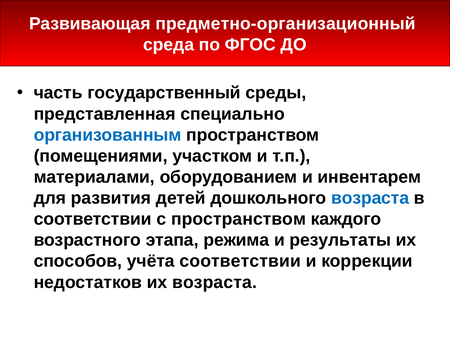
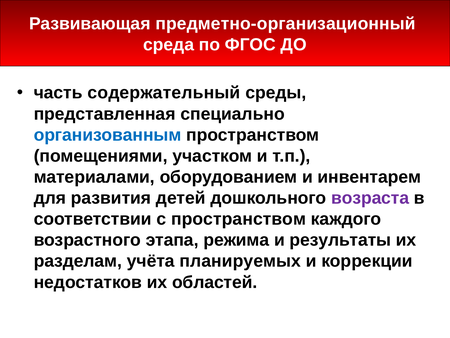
государственный: государственный -> содержательный (164, 93)
возраста colour: blue -> purple (370, 198)
способов: способов -> разделам (78, 261)
учёта соответствии: соответствии -> планируемых (240, 261)
их возраста: возраста -> областей (215, 282)
